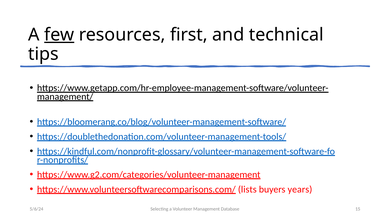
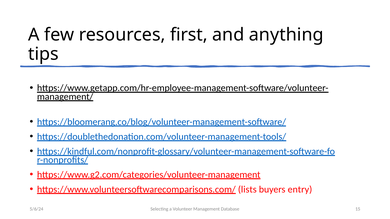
few underline: present -> none (59, 35)
technical: technical -> anything (286, 35)
years: years -> entry (300, 190)
